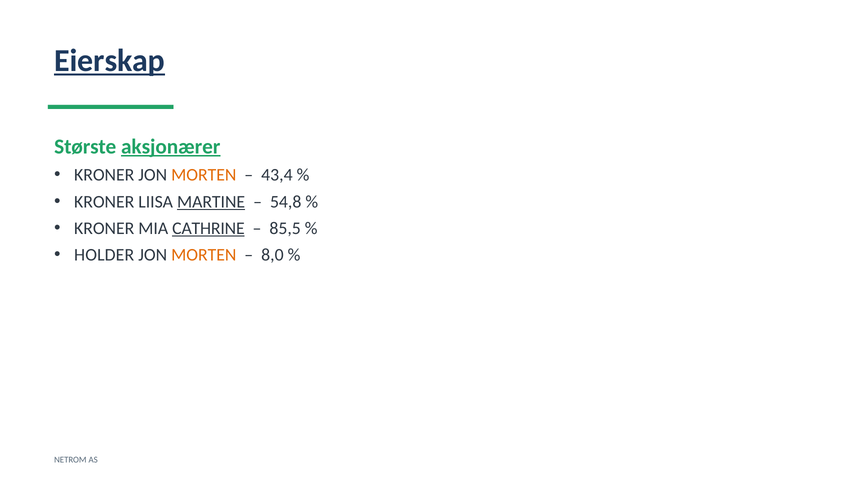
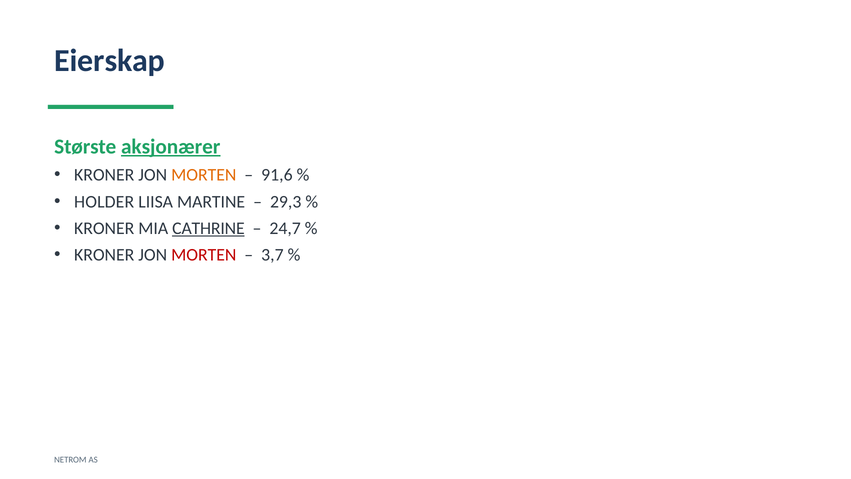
Eierskap underline: present -> none (110, 61)
43,4: 43,4 -> 91,6 (277, 175)
KRONER: KRONER -> HOLDER (104, 202)
MARTINE underline: present -> none (211, 202)
54,8: 54,8 -> 29,3 (286, 202)
85,5: 85,5 -> 24,7 (285, 228)
HOLDER: HOLDER -> KRONER (104, 255)
MORTEN colour: orange -> red (204, 255)
8,0: 8,0 -> 3,7 (272, 255)
